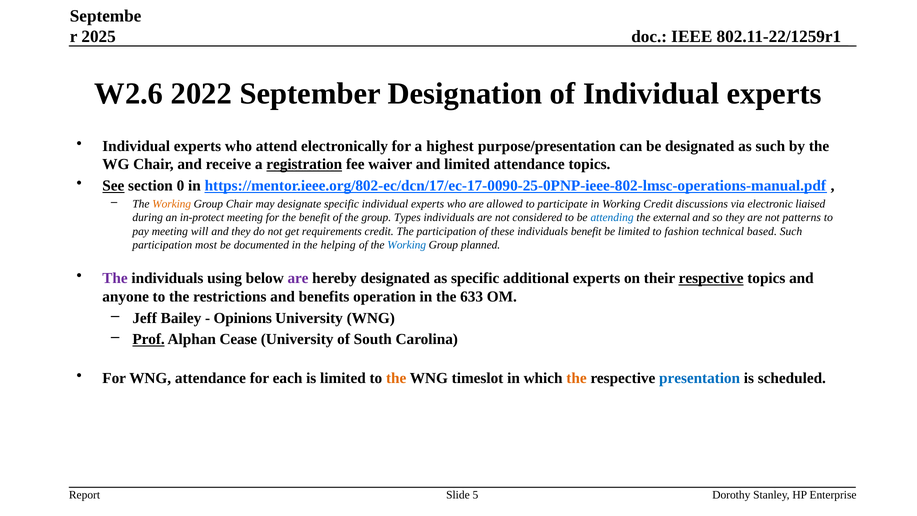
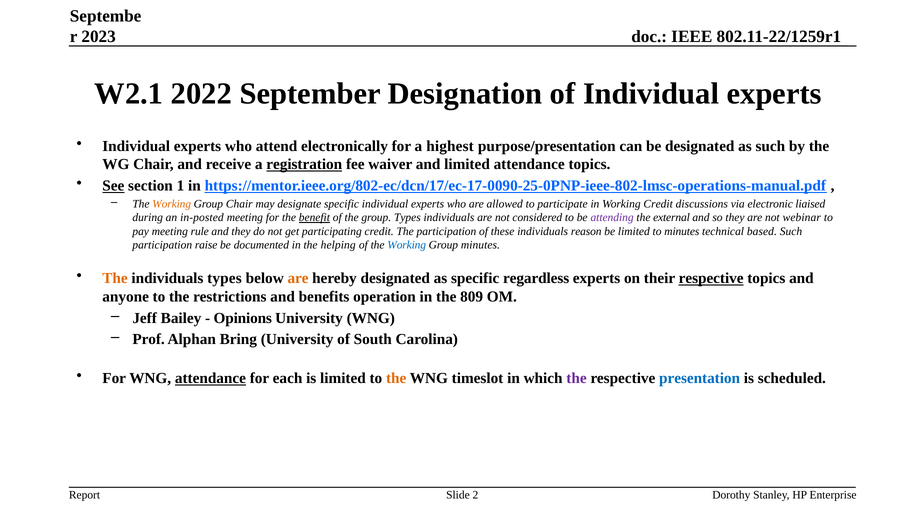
2025: 2025 -> 2023 (99, 37)
W2.6: W2.6 -> W2.1 (129, 94)
0: 0 -> 1 (181, 186)
in-protect: in-protect -> in-posted (202, 218)
benefit underline: none -> present (314, 218)
attending colour: blue -> purple (612, 218)
patterns: patterns -> webinar (802, 218)
will: will -> rule (200, 231)
requirements: requirements -> participating (332, 231)
individuals benefit: benefit -> reason (586, 231)
to fashion: fashion -> minutes (682, 231)
most: most -> raise (206, 245)
Group planned: planned -> minutes (480, 245)
The colour: purple -> orange (115, 278)
individuals using: using -> types (224, 278)
are colour: purple -> orange (298, 278)
additional: additional -> regardless (536, 278)
633: 633 -> 809 (472, 297)
Prof underline: present -> none (149, 339)
Cease: Cease -> Bring (238, 339)
attendance underline: none -> present (210, 378)
the colour: orange -> purple (577, 378)
5: 5 -> 2 (475, 495)
